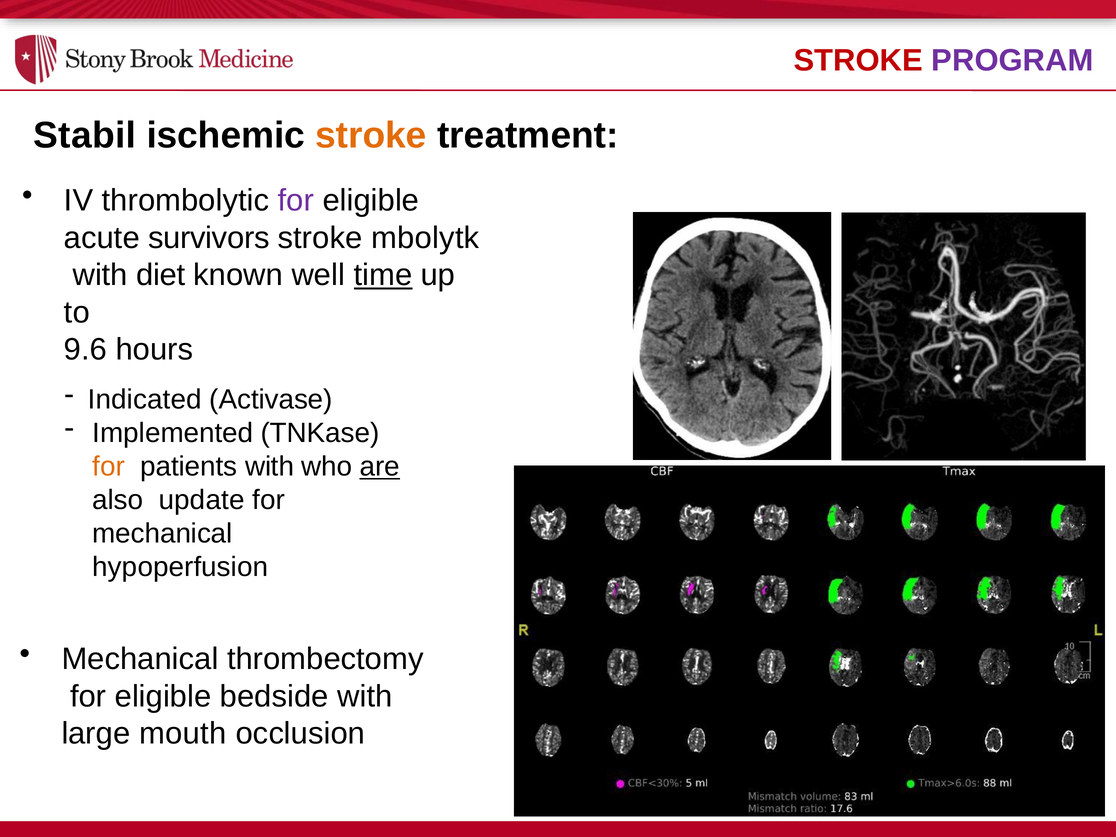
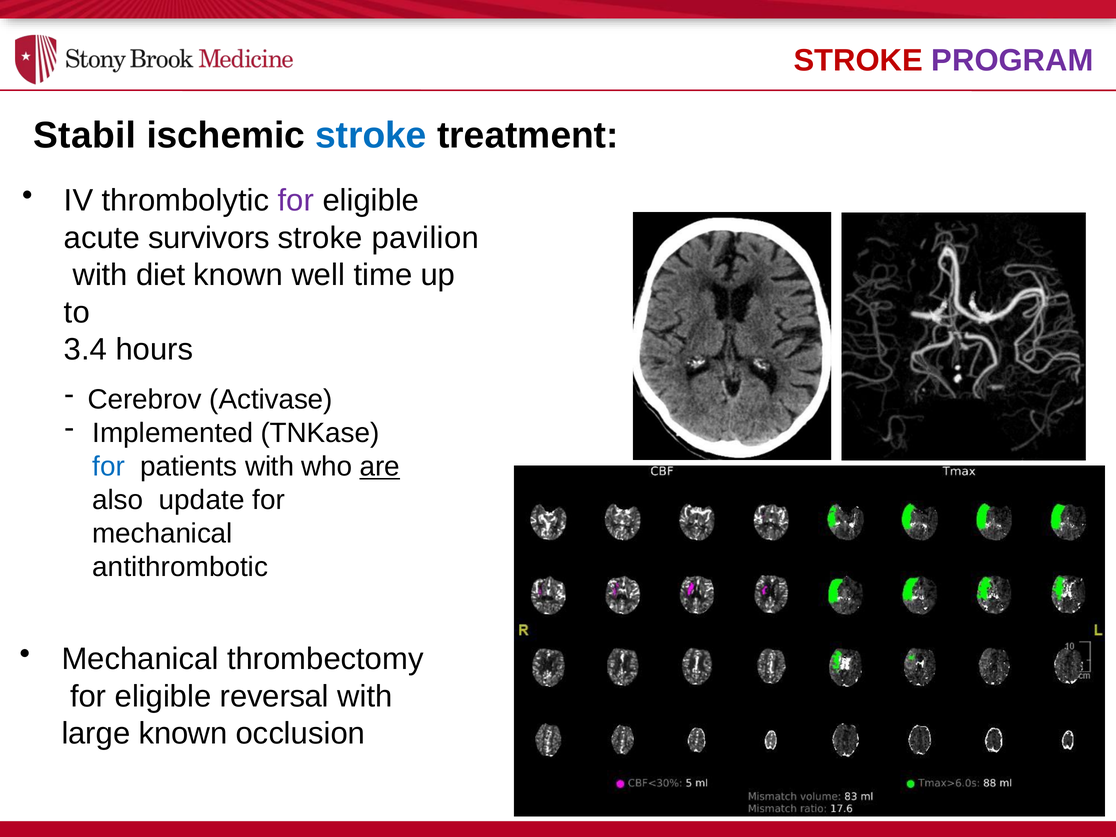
stroke colour: orange -> blue (371, 136)
mbolytk: mbolytk -> pavilion (425, 238)
time underline: present -> none (383, 275)
9.6: 9.6 -> 3.4 (86, 350)
Indicated: Indicated -> Cerebrov (145, 400)
for colour: orange -> blue (109, 467)
hypoperfusion: hypoperfusion -> antithrombotic (180, 567)
bedside: bedside -> reversal (274, 696)
large mouth: mouth -> known (183, 733)
